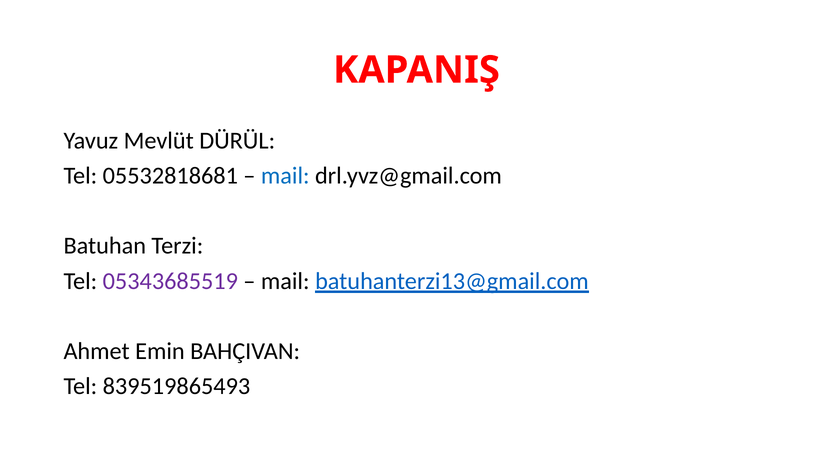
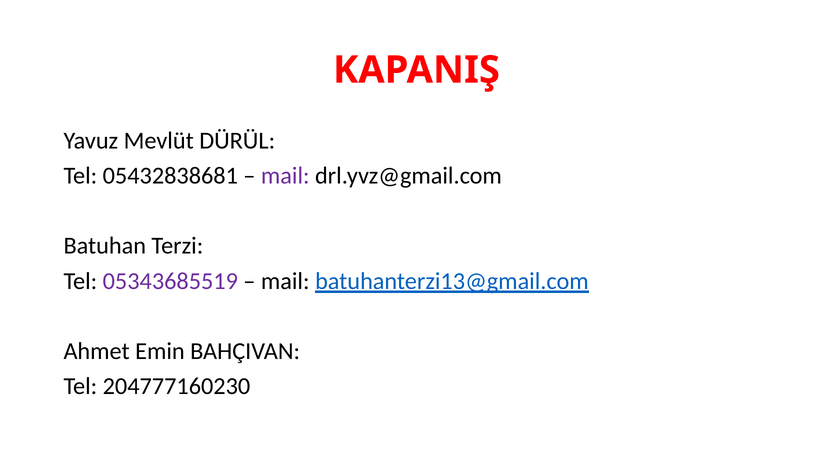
05532818681: 05532818681 -> 05432838681 (170, 176)
mail colour: blue -> purple (285, 176)
839519865493: 839519865493 -> 204777160230 (176, 386)
